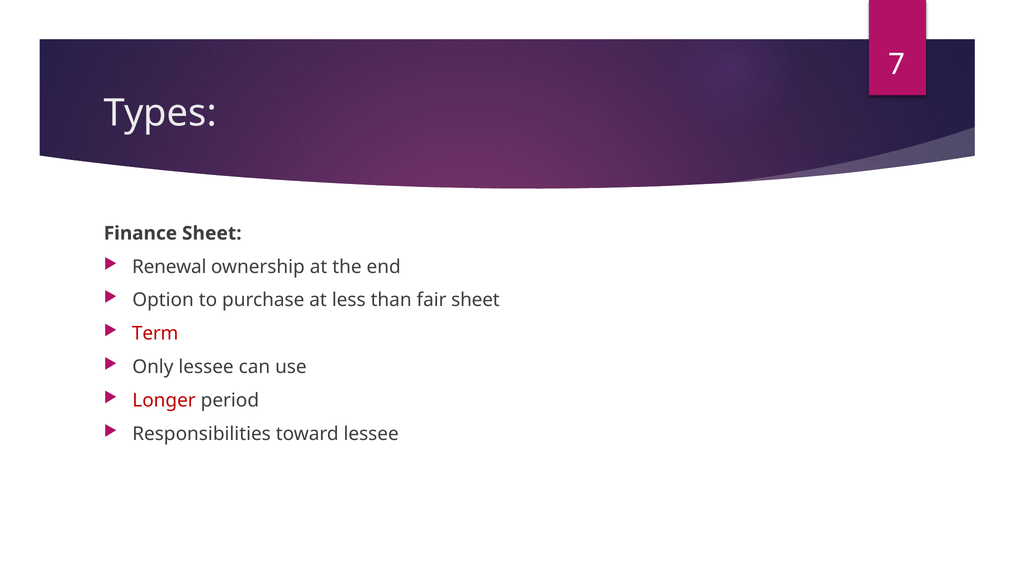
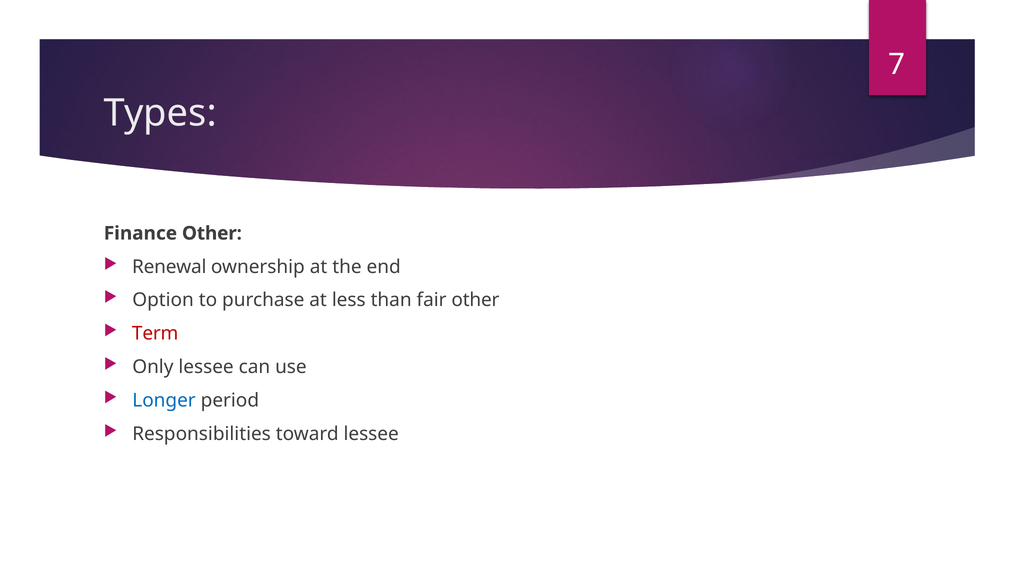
Finance Sheet: Sheet -> Other (212, 233)
fair sheet: sheet -> other (475, 300)
Longer colour: red -> blue (164, 400)
